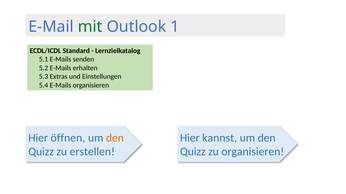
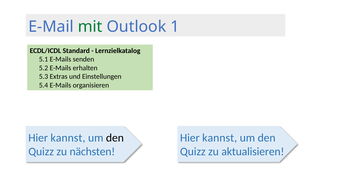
öffnen: öffnen -> kannst (68, 138)
den colour: orange -> black (115, 138)
erstellen: erstellen -> nächsten (92, 152)
zu organisieren: organisieren -> aktualisieren (253, 152)
